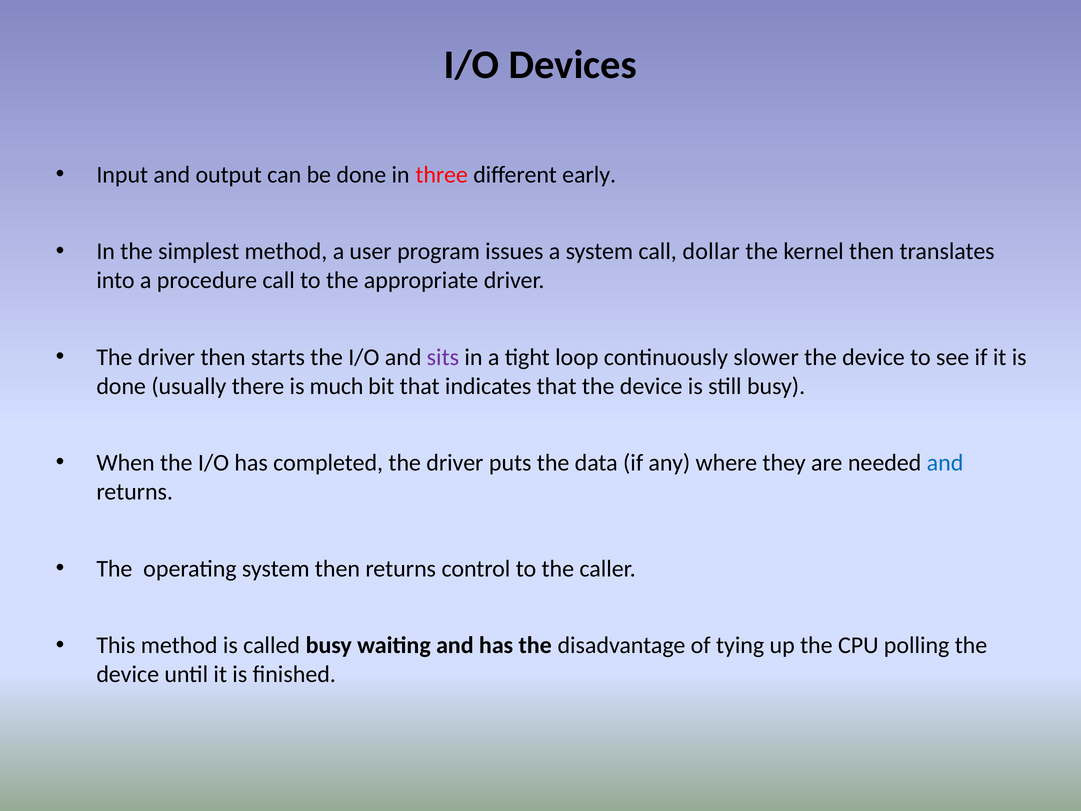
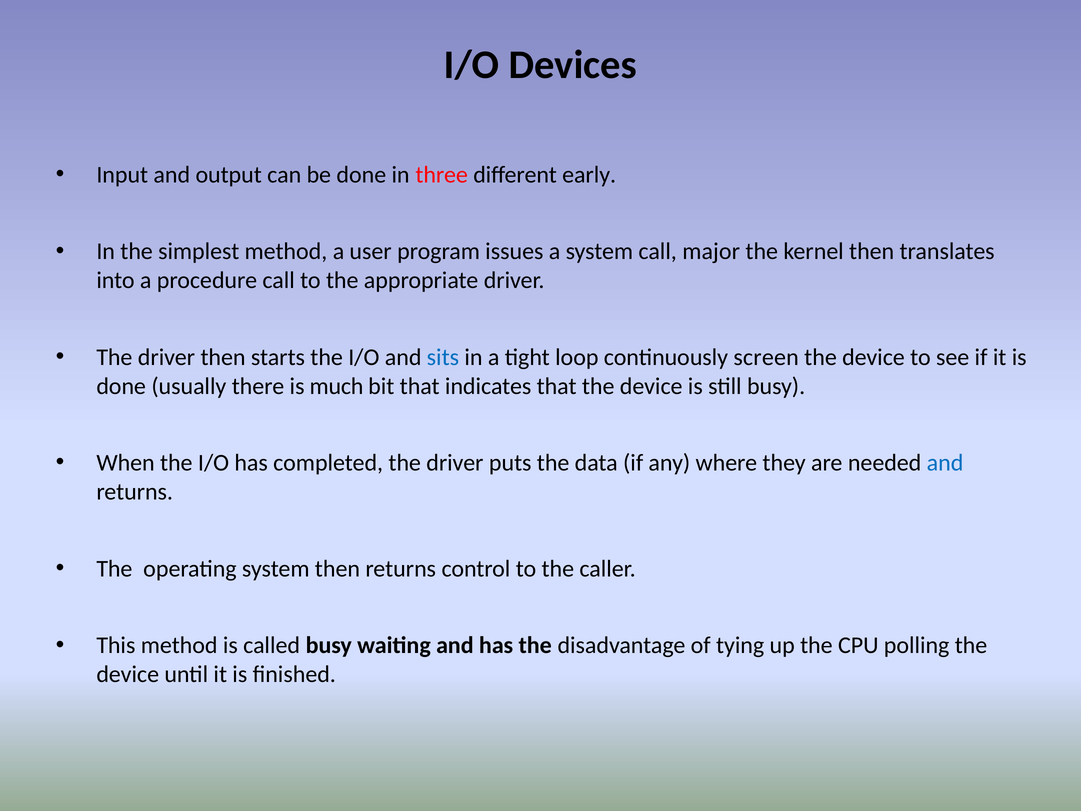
dollar: dollar -> major (711, 251)
sits colour: purple -> blue (443, 357)
slower: slower -> screen (766, 357)
